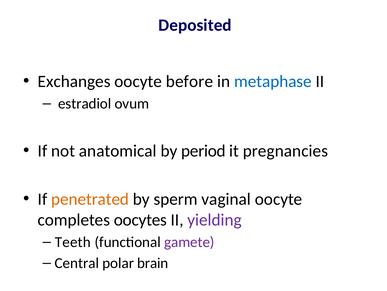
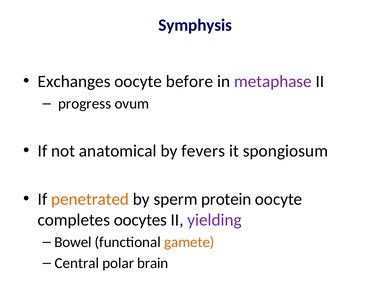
Deposited: Deposited -> Symphysis (195, 25)
metaphase colour: blue -> purple (273, 81)
estradiol: estradiol -> progress (85, 103)
period: period -> fevers (203, 150)
pregnancies: pregnancies -> spongiosum (285, 150)
vaginal: vaginal -> protein (226, 199)
Teeth: Teeth -> Bowel (73, 241)
gamete colour: purple -> orange (189, 241)
